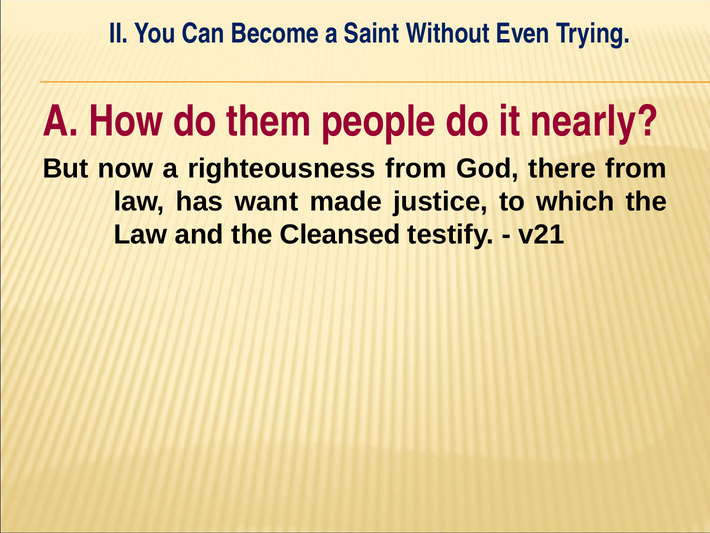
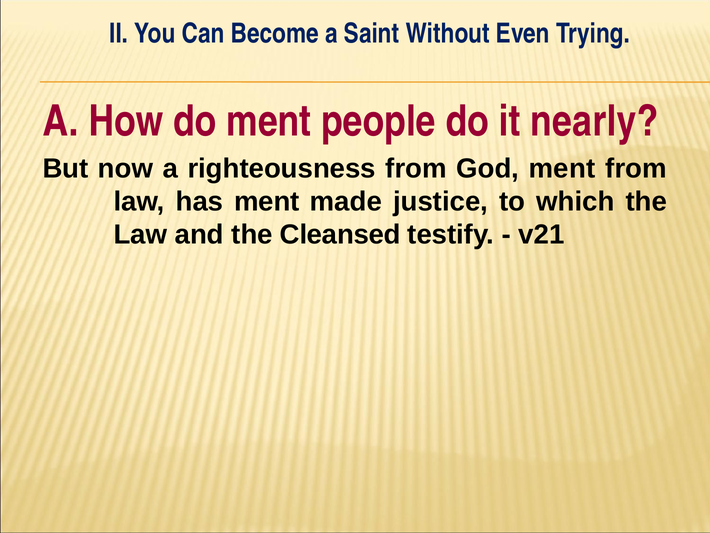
do them: them -> ment (269, 121)
God there: there -> ment (562, 168)
has want: want -> ment (267, 201)
